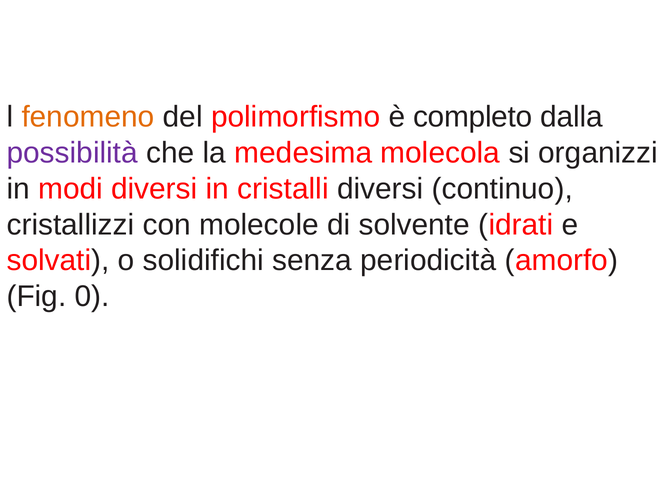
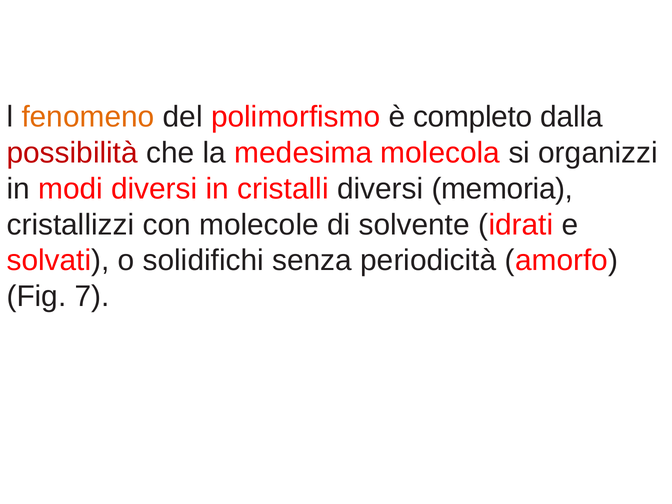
possibilità colour: purple -> red (72, 153)
continuo: continuo -> memoria (502, 189)
0: 0 -> 7 (92, 296)
